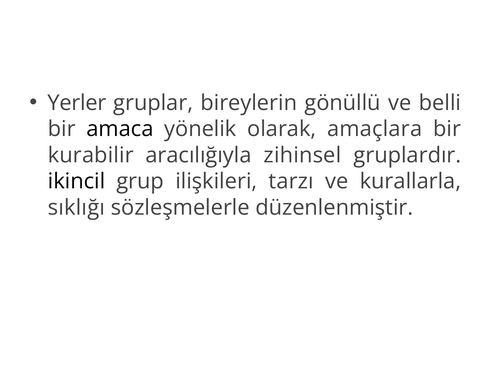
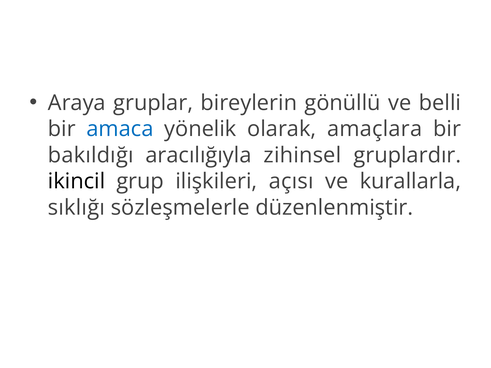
Yerler: Yerler -> Araya (77, 103)
amaca colour: black -> blue (120, 129)
kurabilir: kurabilir -> bakıldığı (91, 155)
tarzı: tarzı -> açısı (291, 182)
